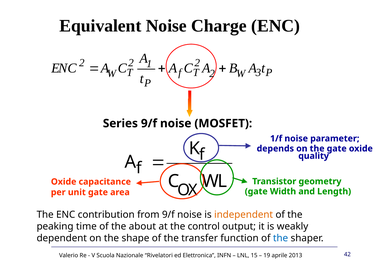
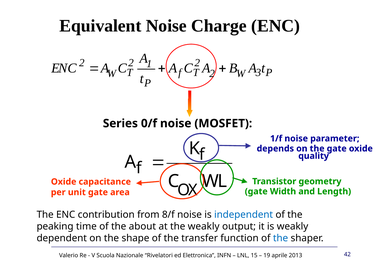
Series 9/f: 9/f -> 0/f (149, 123)
from 9/f: 9/f -> 8/f (168, 214)
independent colour: orange -> blue (244, 214)
the control: control -> weakly (204, 226)
